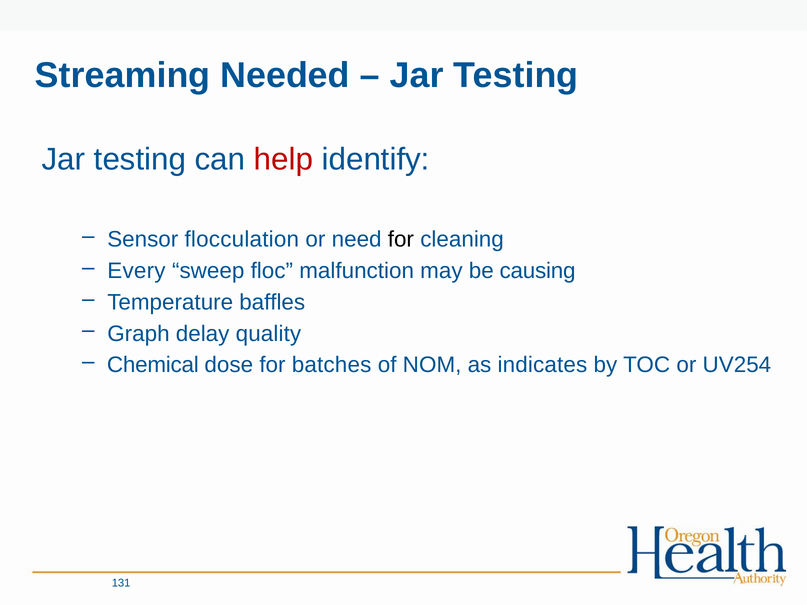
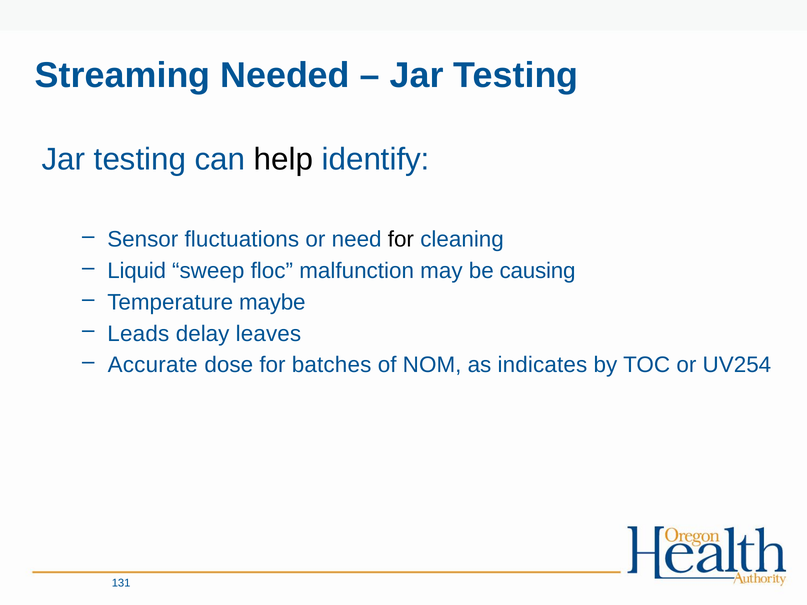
help colour: red -> black (284, 159)
flocculation: flocculation -> fluctuations (242, 240)
Every: Every -> Liquid (137, 271)
baffles: baffles -> maybe (272, 302)
Graph: Graph -> Leads (138, 334)
quality: quality -> leaves (268, 334)
Chemical: Chemical -> Accurate (153, 365)
